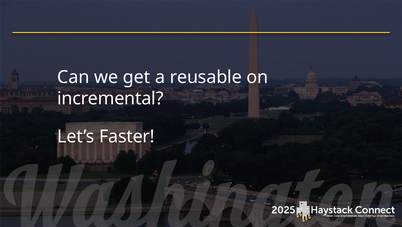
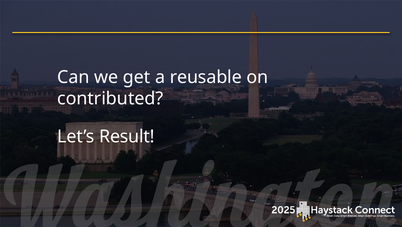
incremental: incremental -> contributed (110, 98)
Faster: Faster -> Result (127, 136)
